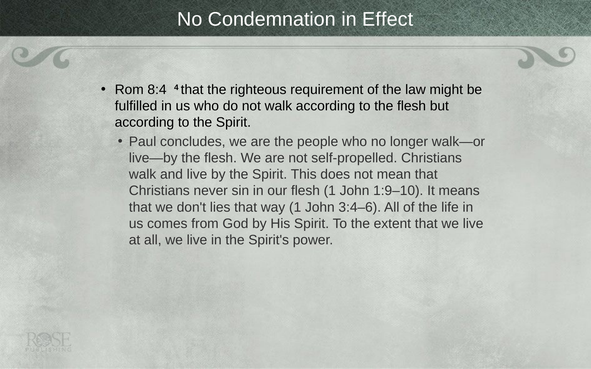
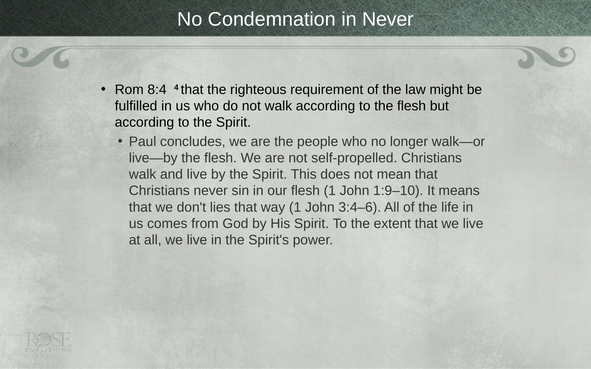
in Effect: Effect -> Never (388, 19)
